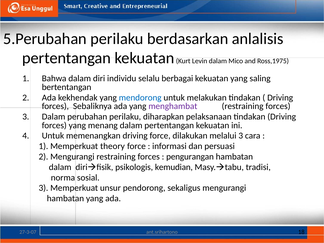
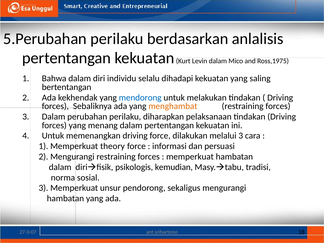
berbagai: berbagai -> dihadapi (177, 78)
menghambat colour: purple -> orange (173, 106)
pengurangan: pengurangan -> memperkuat (190, 157)
